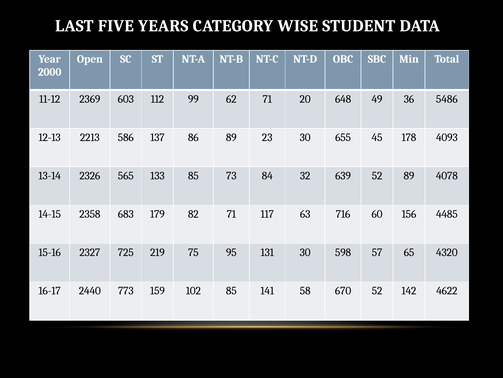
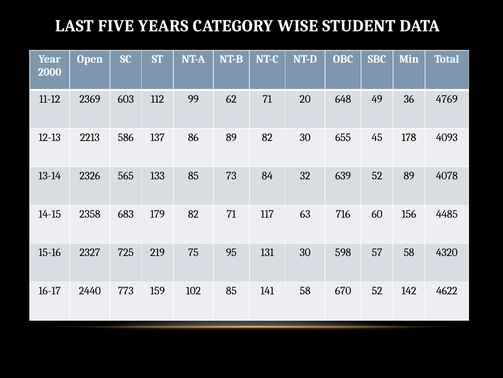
5486: 5486 -> 4769 (447, 99)
89 23: 23 -> 82 (267, 137)
57 65: 65 -> 58 (409, 252)
